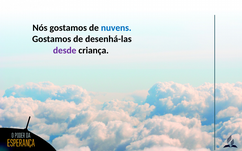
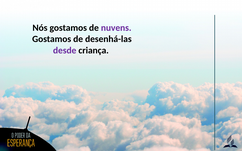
nuvens colour: blue -> purple (116, 28)
